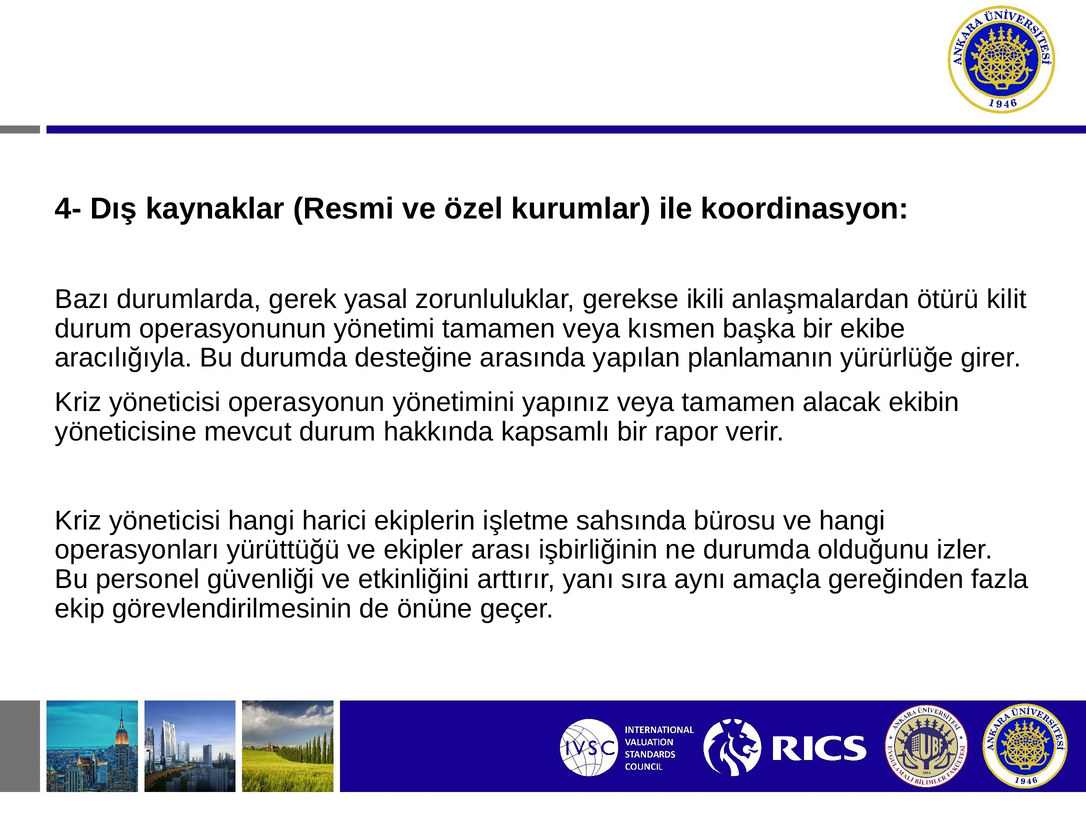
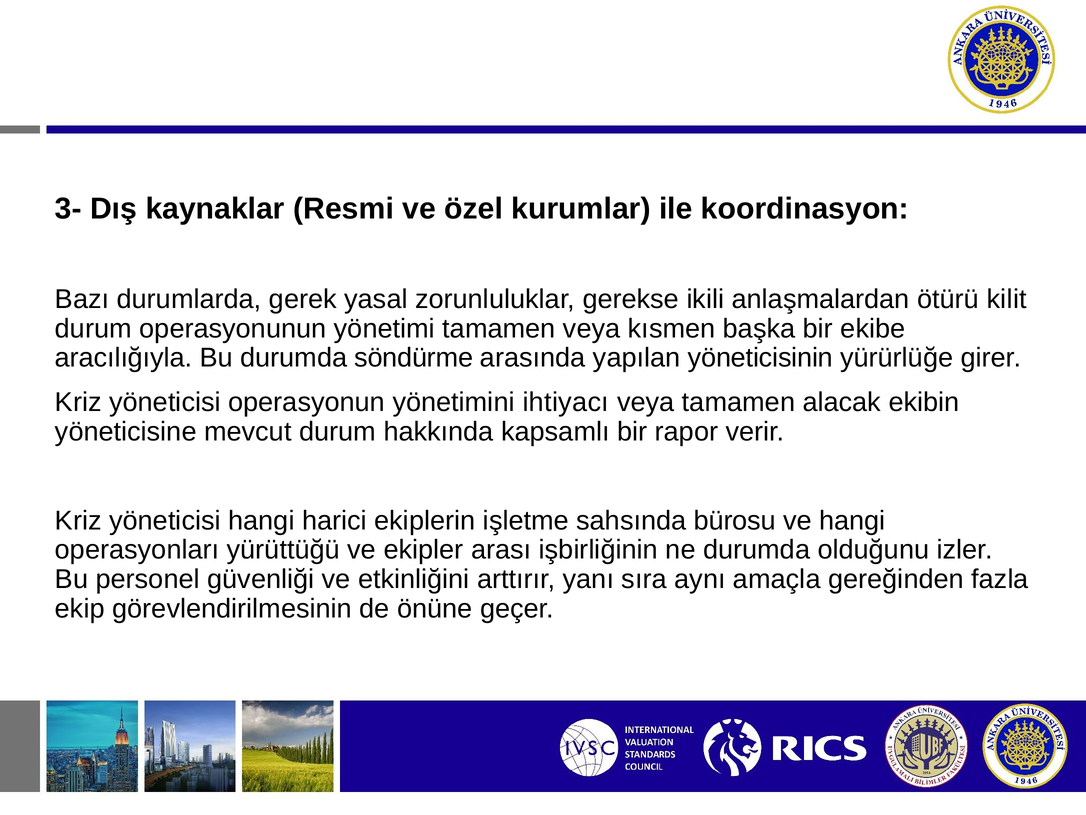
4-: 4- -> 3- (68, 209)
desteğine: desteğine -> söndürme (414, 358)
planlamanın: planlamanın -> yöneticisinin (760, 358)
yapınız: yapınız -> ihtiyacı (566, 402)
